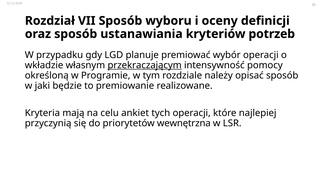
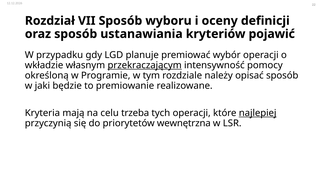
potrzeb: potrzeb -> pojawić (272, 34)
ankiet: ankiet -> trzeba (135, 113)
najlepiej underline: none -> present (258, 113)
